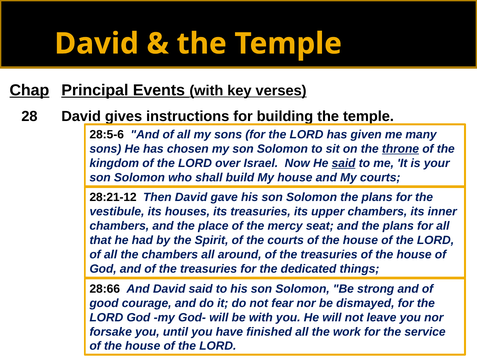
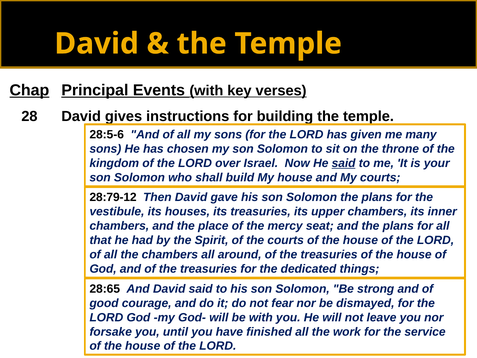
throne underline: present -> none (400, 149)
28:21-12: 28:21-12 -> 28:79-12 (113, 197)
28:66: 28:66 -> 28:65 (105, 289)
